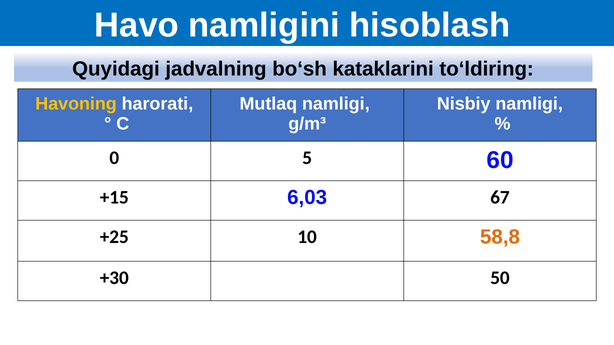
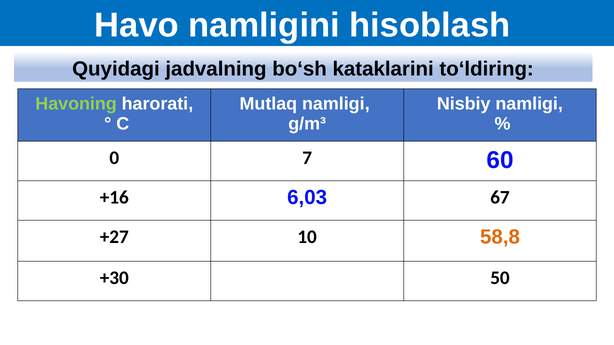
Havoning colour: yellow -> light green (76, 104)
5: 5 -> 7 (307, 158)
+15: +15 -> +16 (114, 198)
+25: +25 -> +27 (114, 237)
